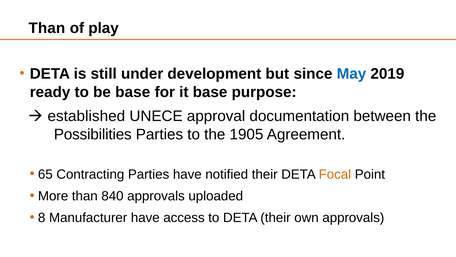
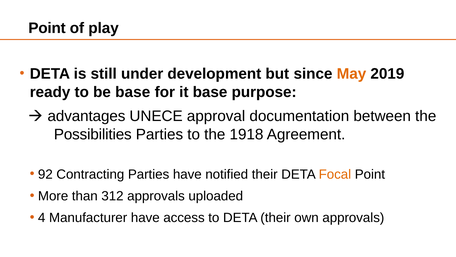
Than: Than -> Point (47, 28)
May colour: blue -> orange (351, 74)
established: established -> advantages (86, 116)
1905: 1905 -> 1918 (246, 134)
65: 65 -> 92 (45, 174)
840: 840 -> 312 (112, 196)
8: 8 -> 4 (42, 217)
